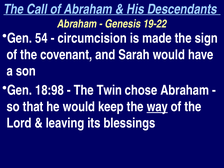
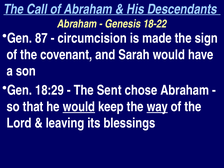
19-22: 19-22 -> 18-22 (155, 24)
54: 54 -> 87 (41, 38)
18:98: 18:98 -> 18:29 (49, 90)
Twin: Twin -> Sent (109, 90)
would underline: none -> present (79, 107)
